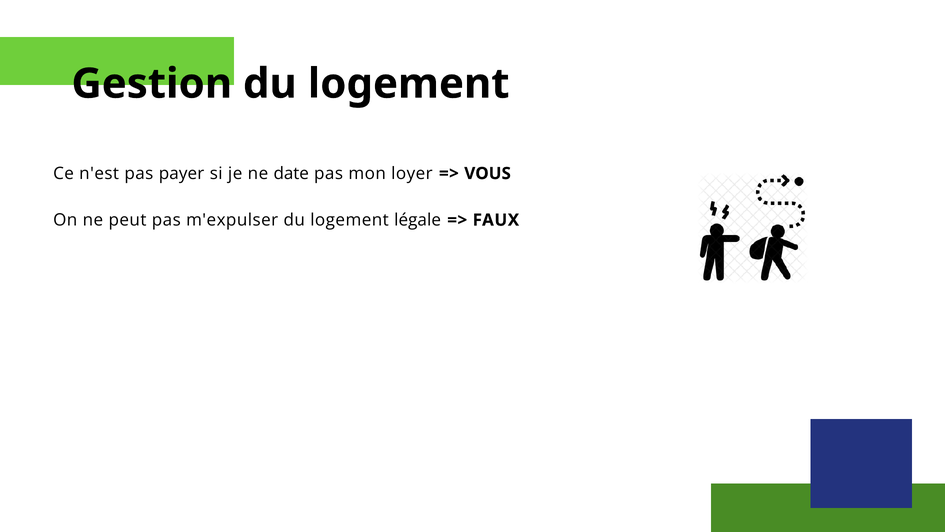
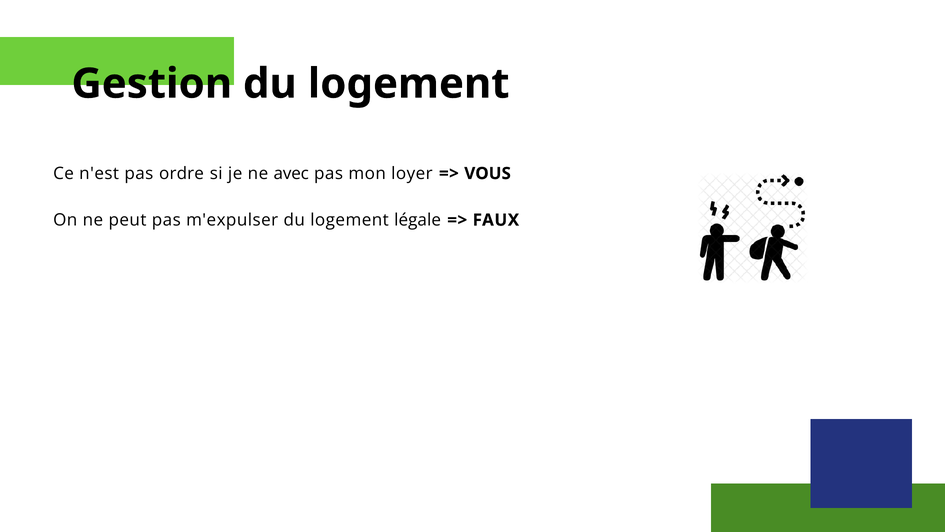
payer: payer -> ordre (182, 173)
date: date -> avec (291, 173)
